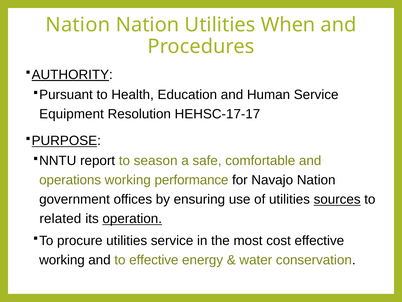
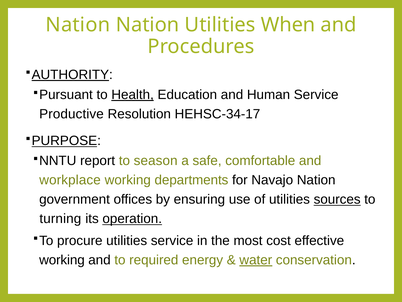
Health underline: none -> present (133, 95)
Equipment: Equipment -> Productive (71, 114)
HEHSC-17-17: HEHSC-17-17 -> HEHSC-34-17 (217, 114)
operations: operations -> workplace (70, 180)
performance: performance -> departments (191, 180)
related: related -> turning (60, 218)
to effective: effective -> required (154, 260)
water underline: none -> present (256, 260)
